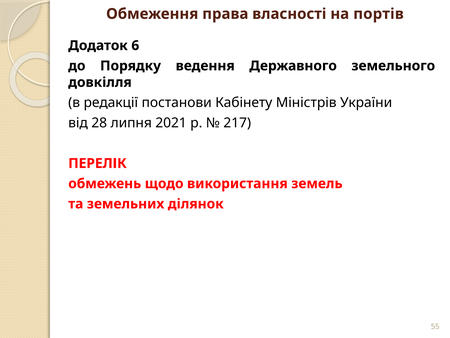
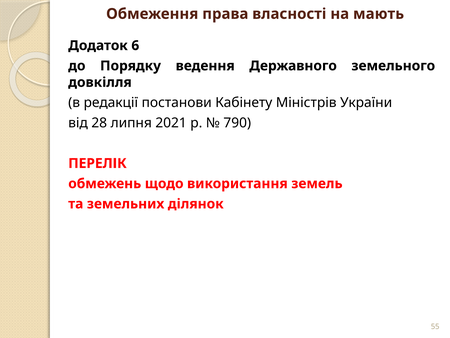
портів: портів -> мають (379, 14)
217: 217 -> 790 (237, 123)
